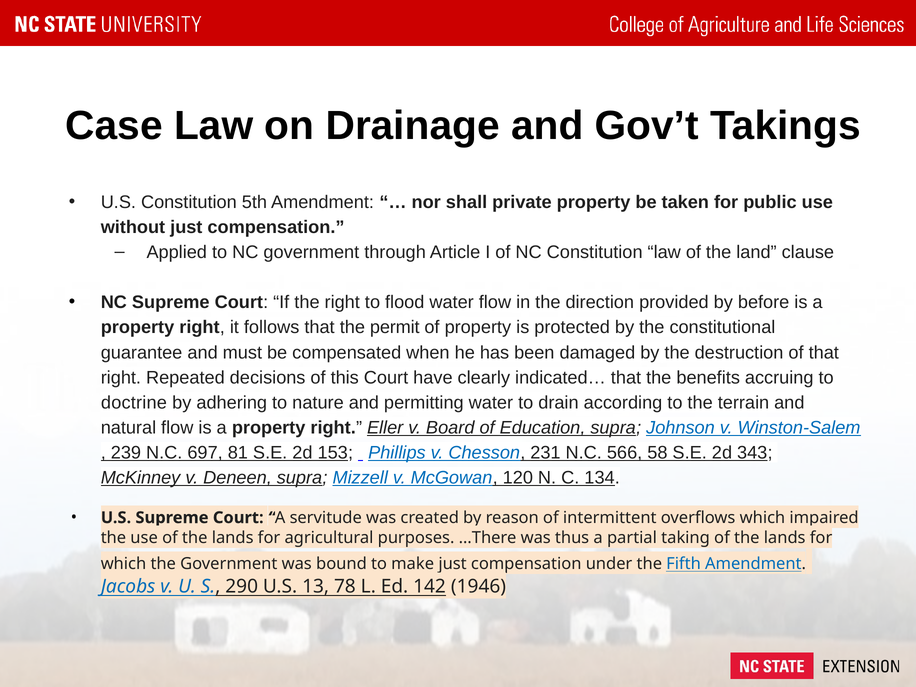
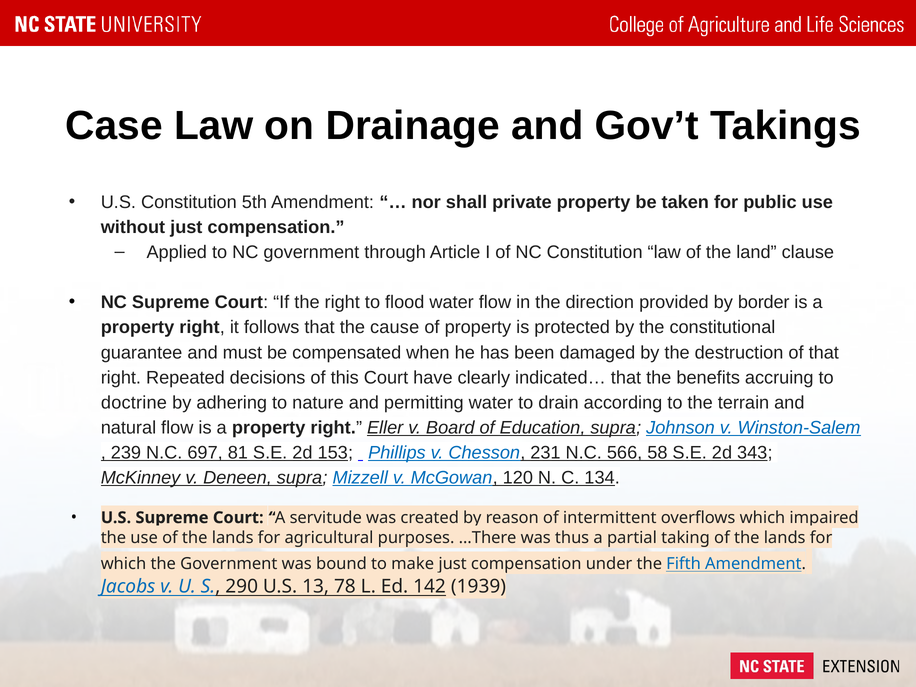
before: before -> border (764, 302)
permit: permit -> cause (395, 327)
1946: 1946 -> 1939 (479, 587)
